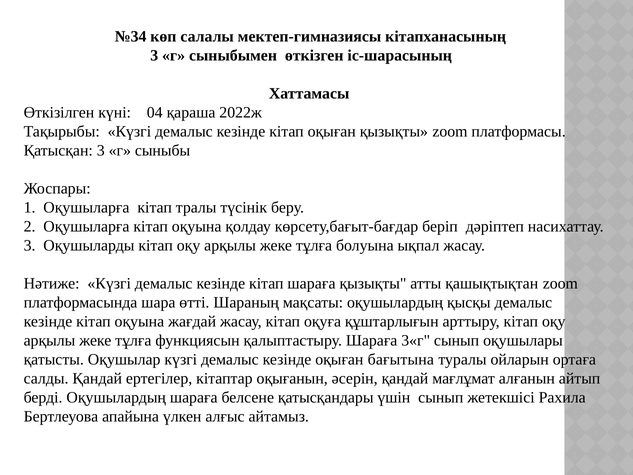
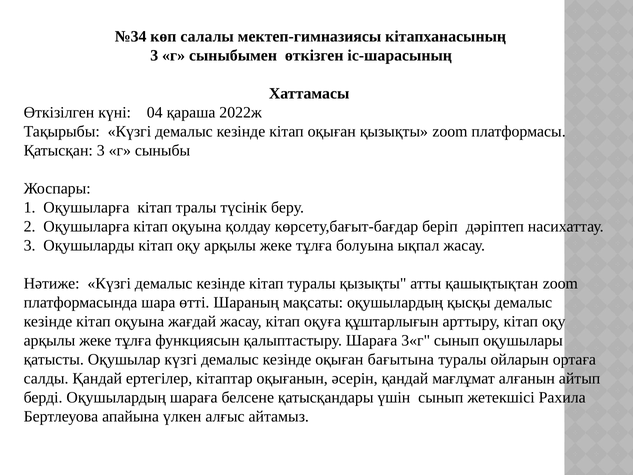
кітап шараға: шараға -> туралы (312, 284)
